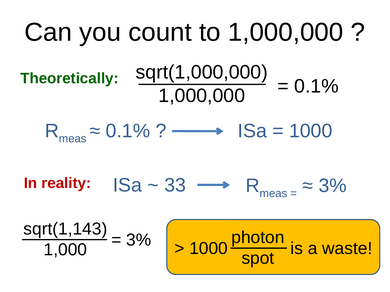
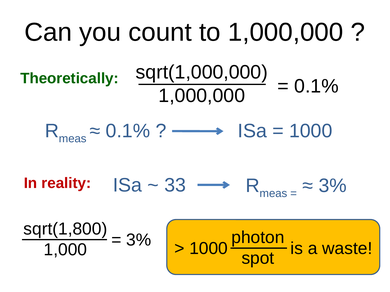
sqrt(1,143: sqrt(1,143 -> sqrt(1,800 (65, 229)
